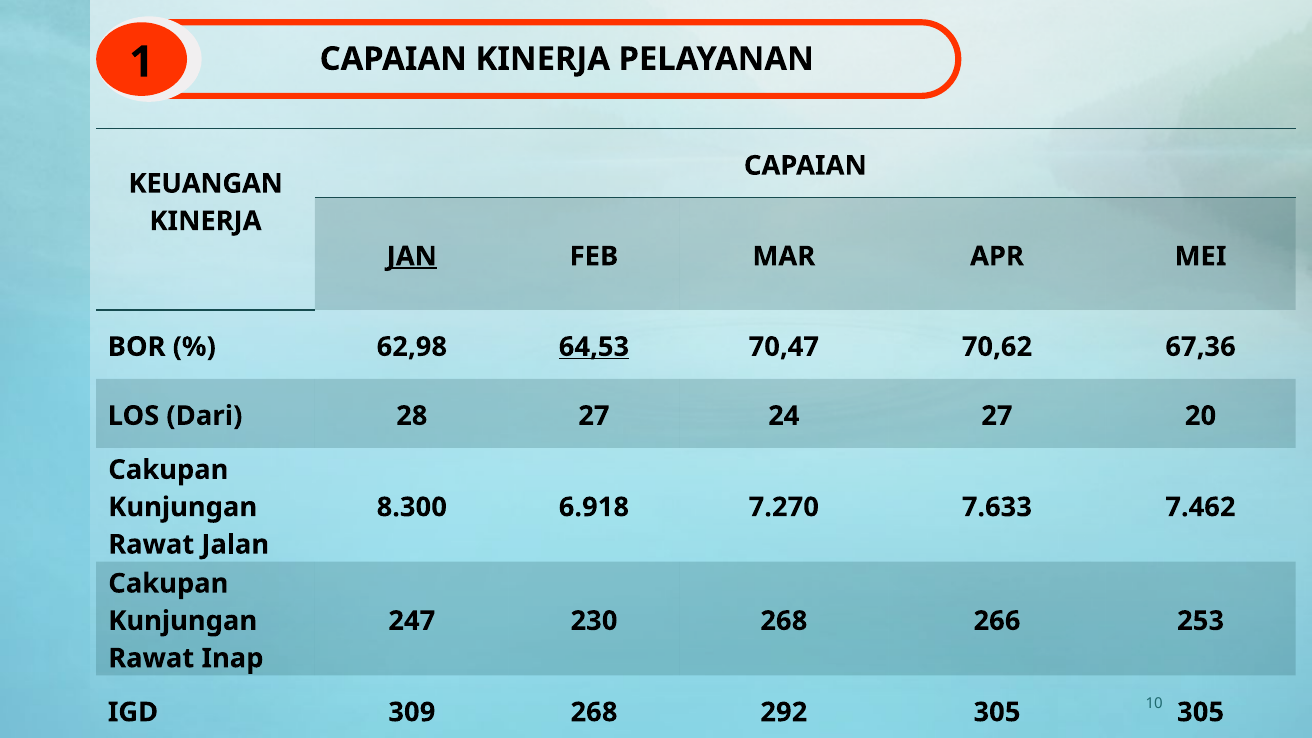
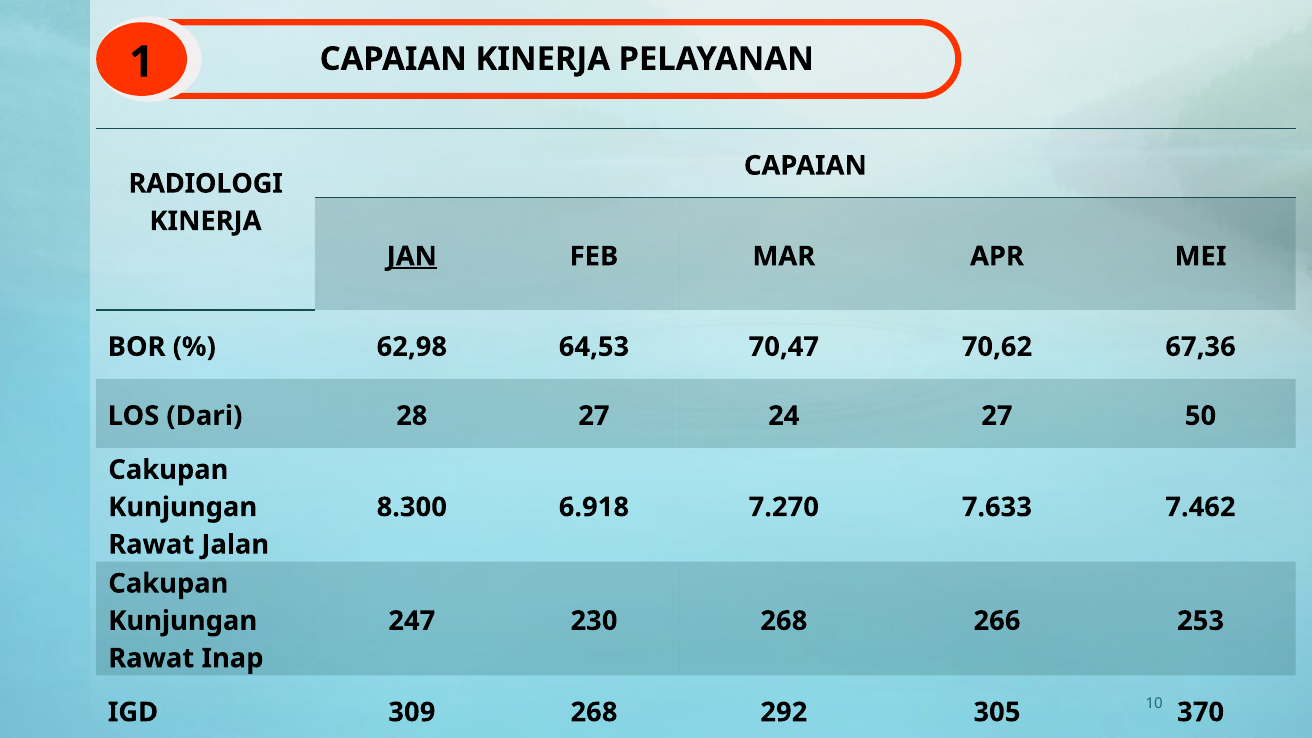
KEUANGAN: KEUANGAN -> RADIOLOGI (206, 184)
64,53 underline: present -> none (594, 347)
20: 20 -> 50 (1201, 416)
305 305: 305 -> 370 (1201, 712)
